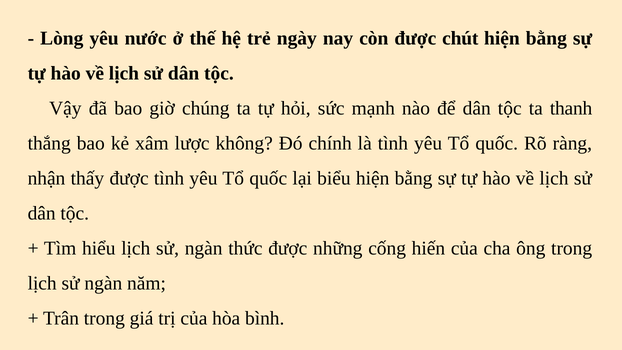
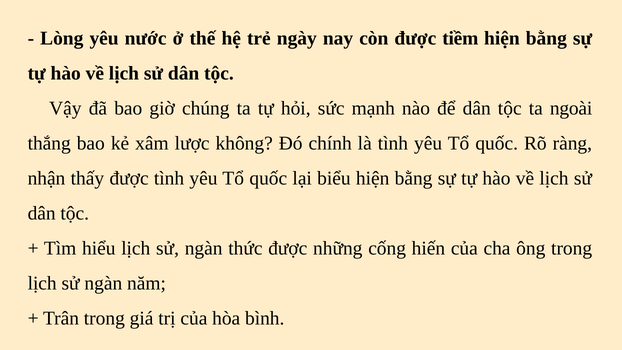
chút: chút -> tiềm (460, 38)
thanh: thanh -> ngoài (571, 108)
